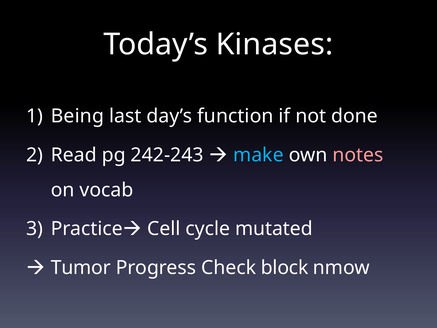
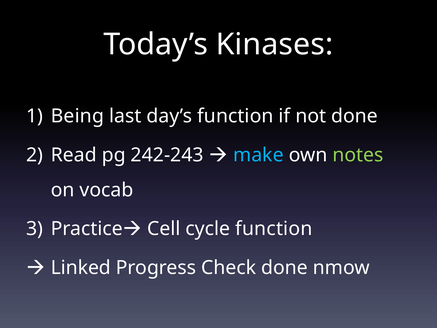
notes colour: pink -> light green (358, 155)
cycle mutated: mutated -> function (274, 229)
Tumor: Tumor -> Linked (81, 268)
Check block: block -> done (285, 268)
